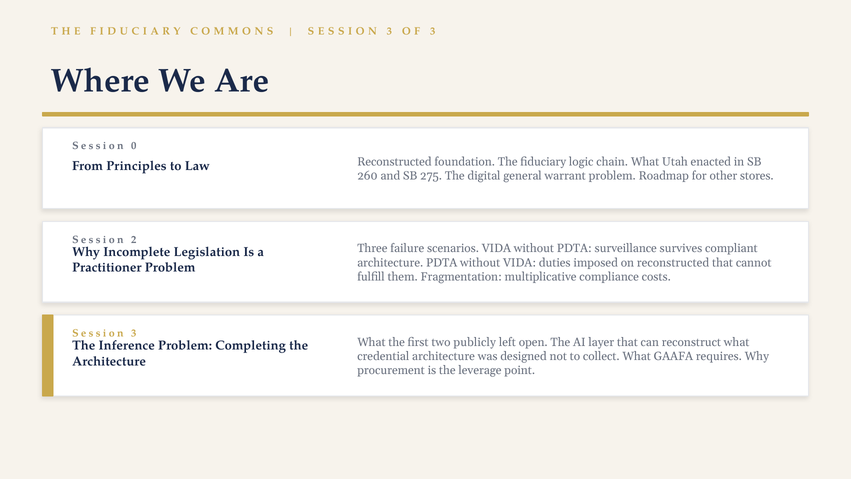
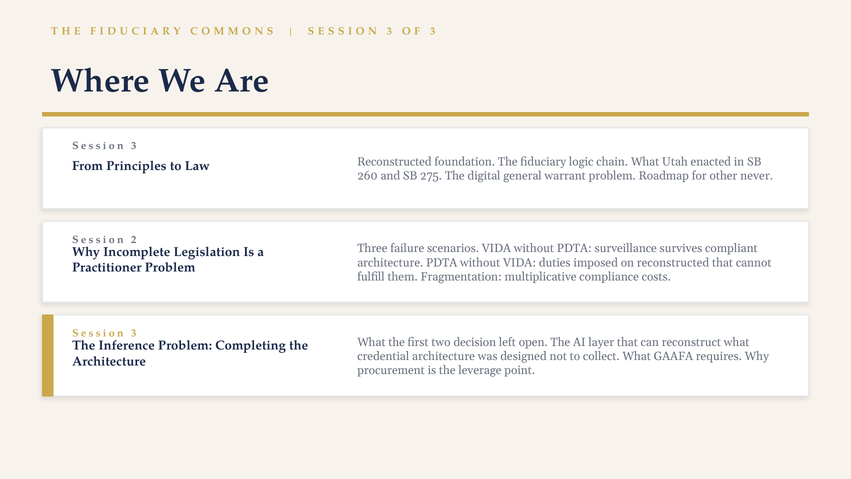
0: 0 -> 3 (134, 146)
stores: stores -> never (757, 176)
publicly: publicly -> decision (475, 342)
